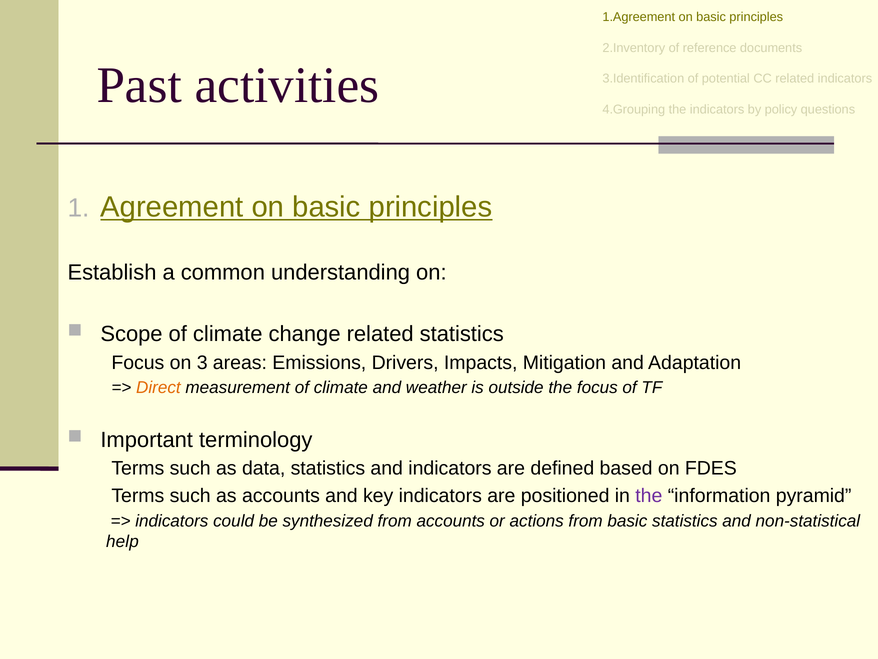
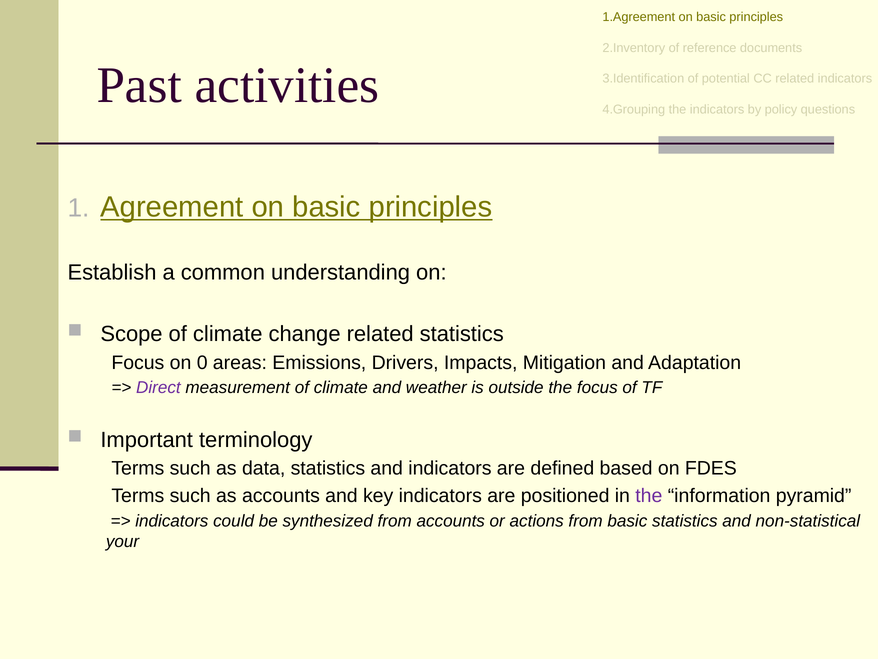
3: 3 -> 0 (202, 362)
Direct colour: orange -> purple (158, 388)
help: help -> your (123, 541)
